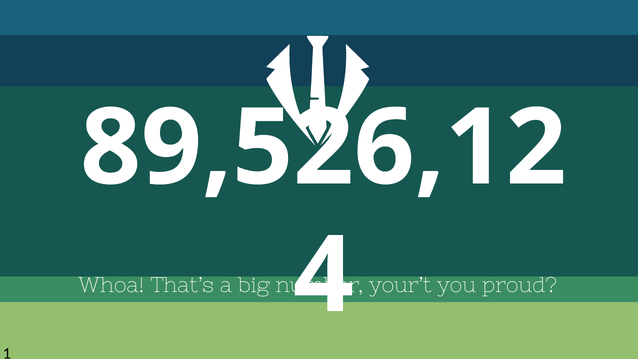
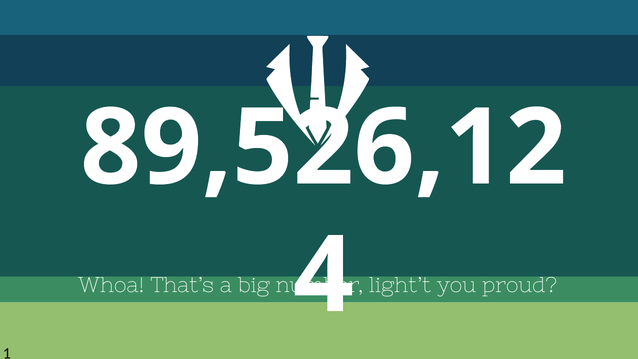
your’t: your’t -> light’t (400, 285)
